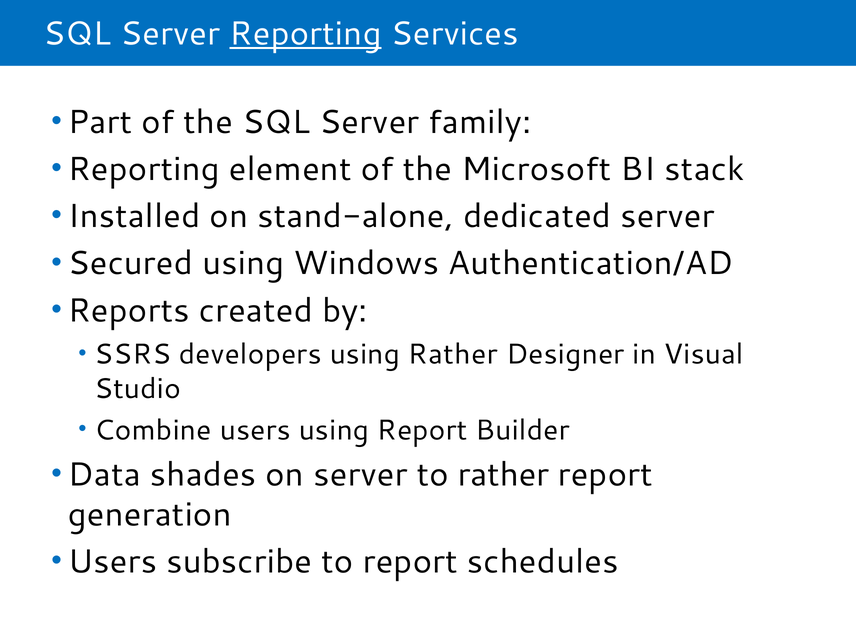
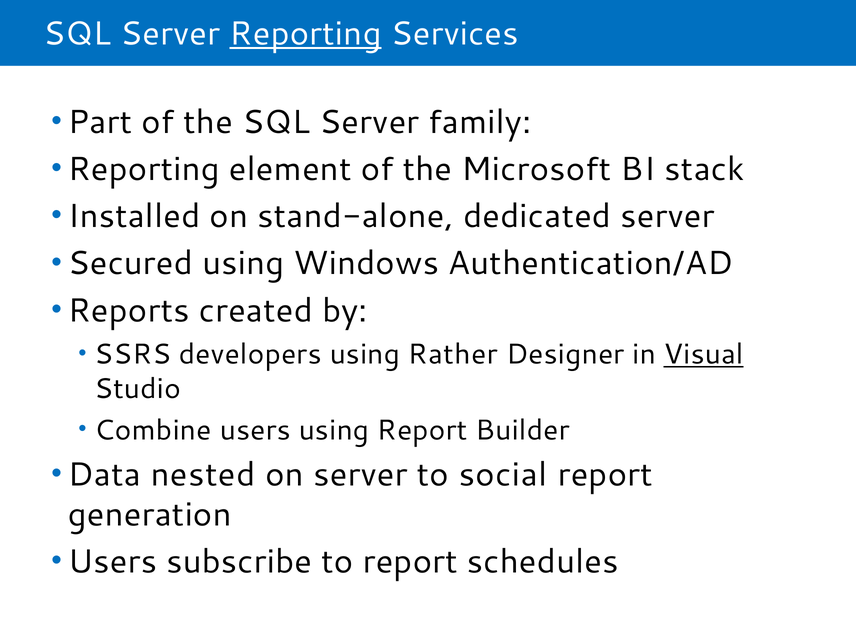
Visual underline: none -> present (704, 354)
shades: shades -> nested (203, 475)
to rather: rather -> social (503, 475)
